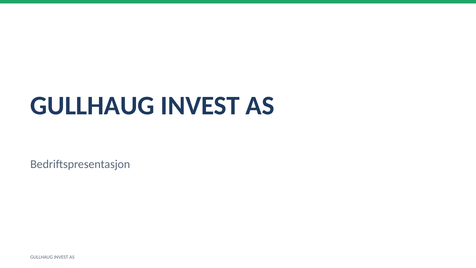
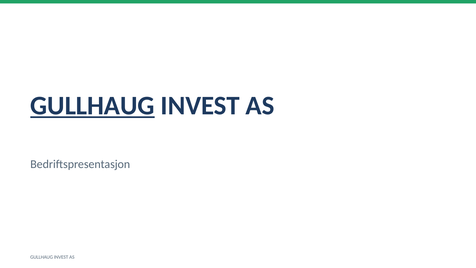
GULLHAUG underline: none -> present (92, 106)
